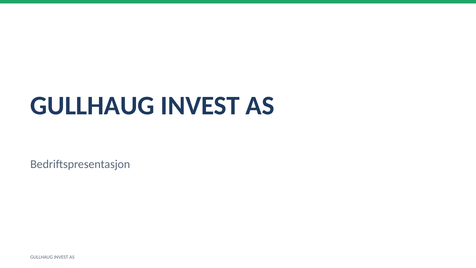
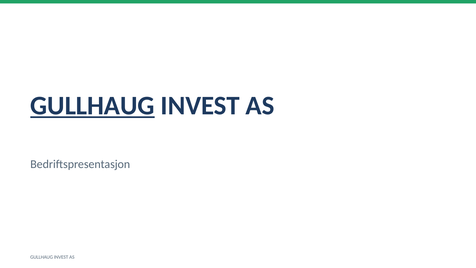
GULLHAUG underline: none -> present (92, 106)
